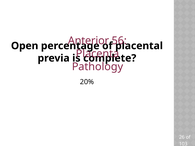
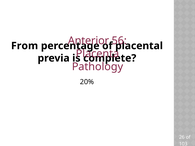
Open: Open -> From (25, 46)
